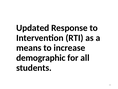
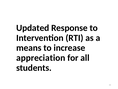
demographic: demographic -> appreciation (41, 57)
